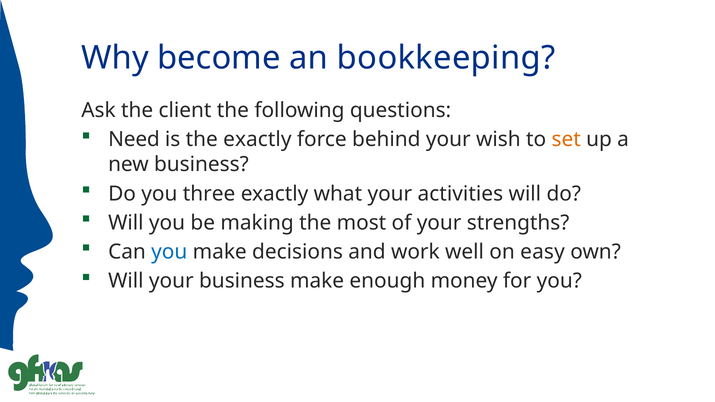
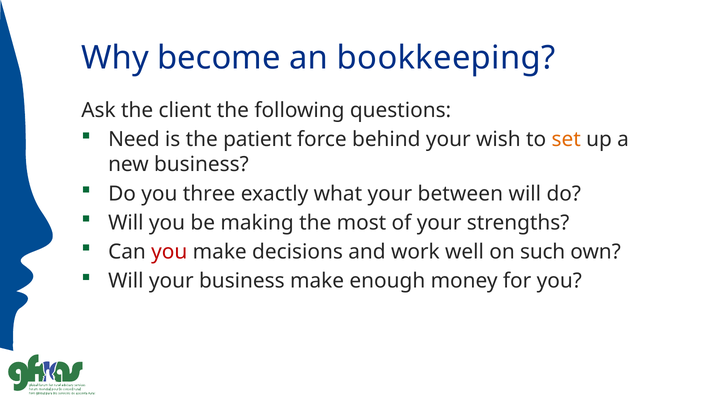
the exactly: exactly -> patient (257, 140)
activities: activities -> between (460, 194)
you colour: blue -> red (169, 252)
easy: easy -> such (543, 252)
